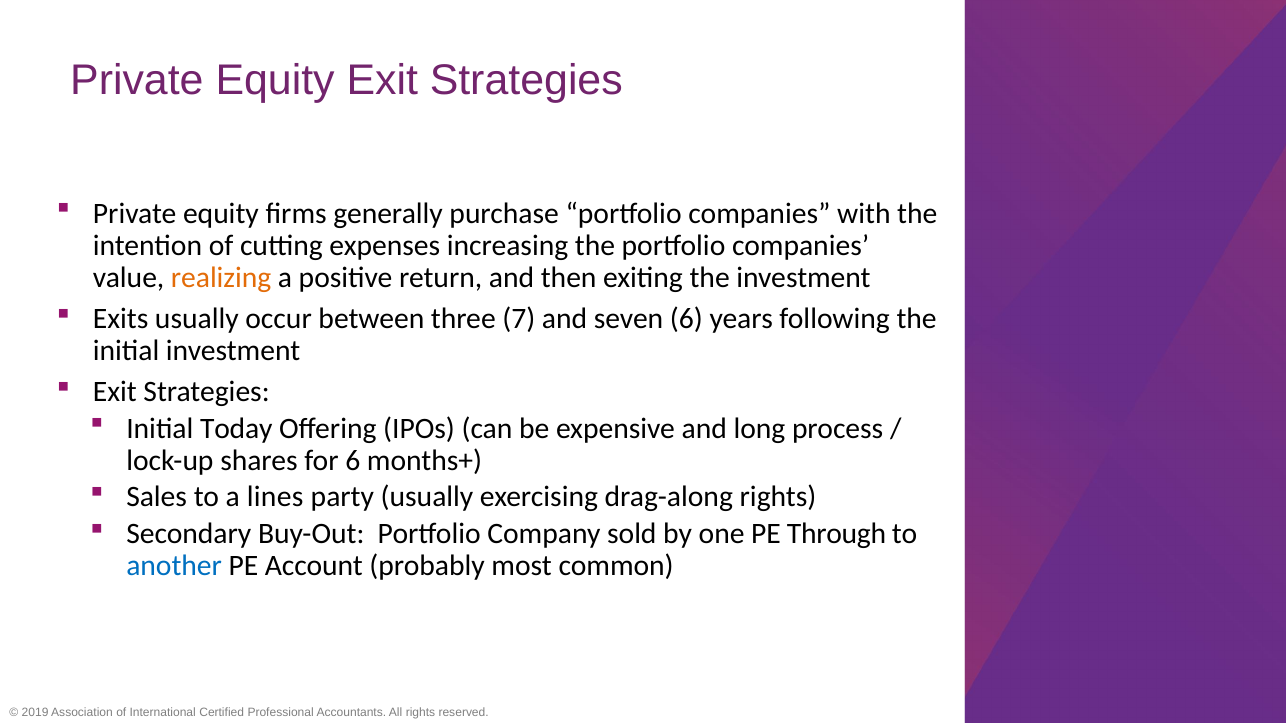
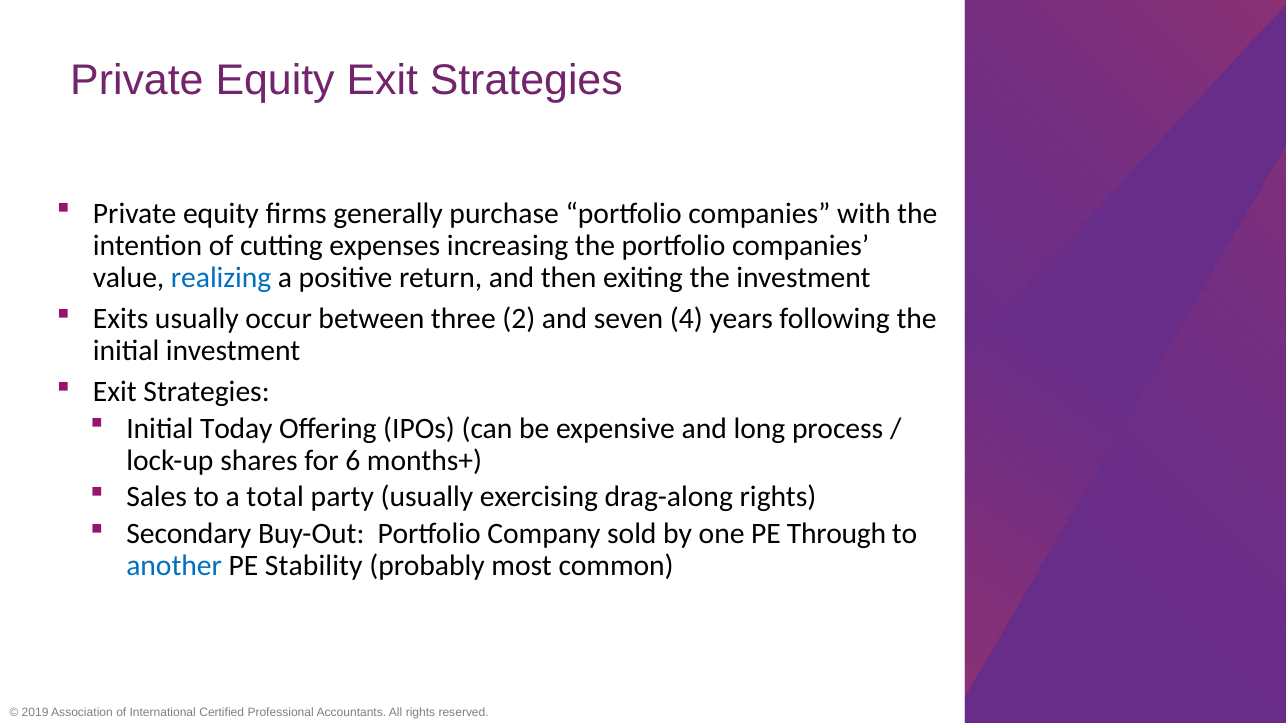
realizing colour: orange -> blue (221, 277)
7: 7 -> 2 (519, 319)
seven 6: 6 -> 4 (686, 319)
lines: lines -> total (275, 497)
Account: Account -> Stability (314, 566)
